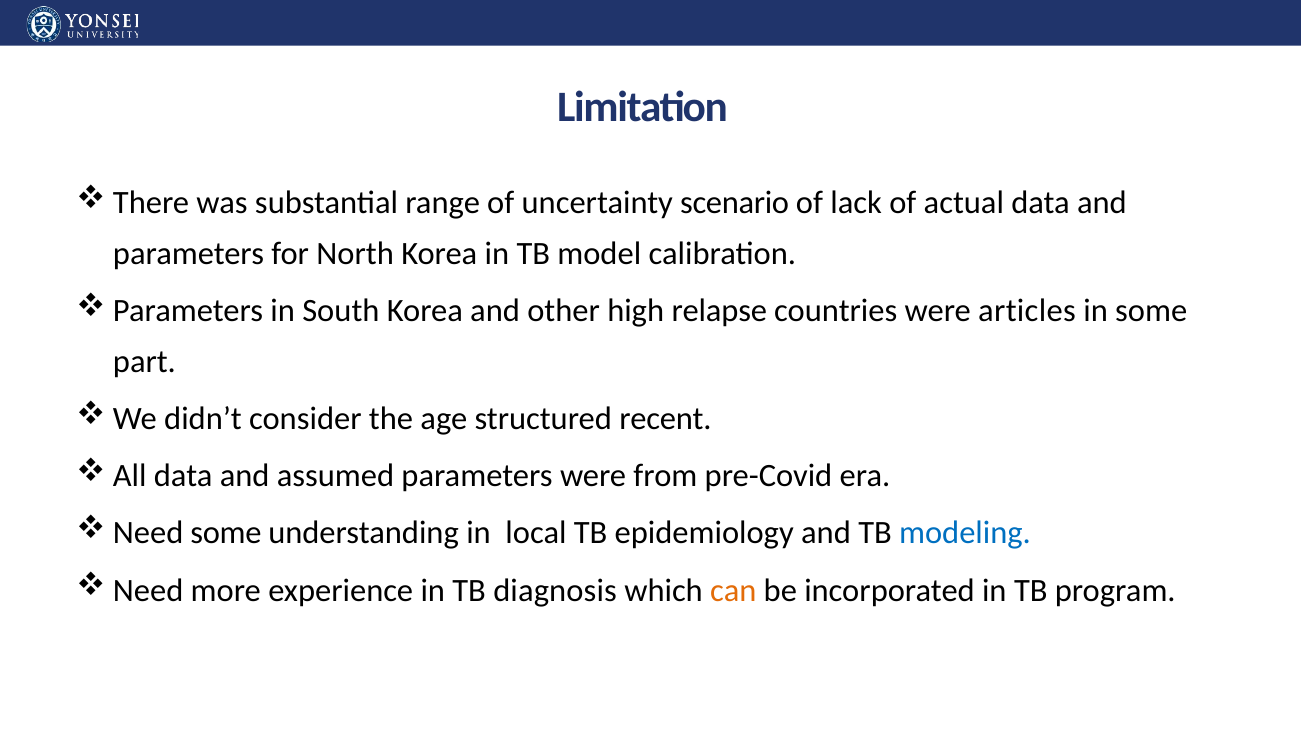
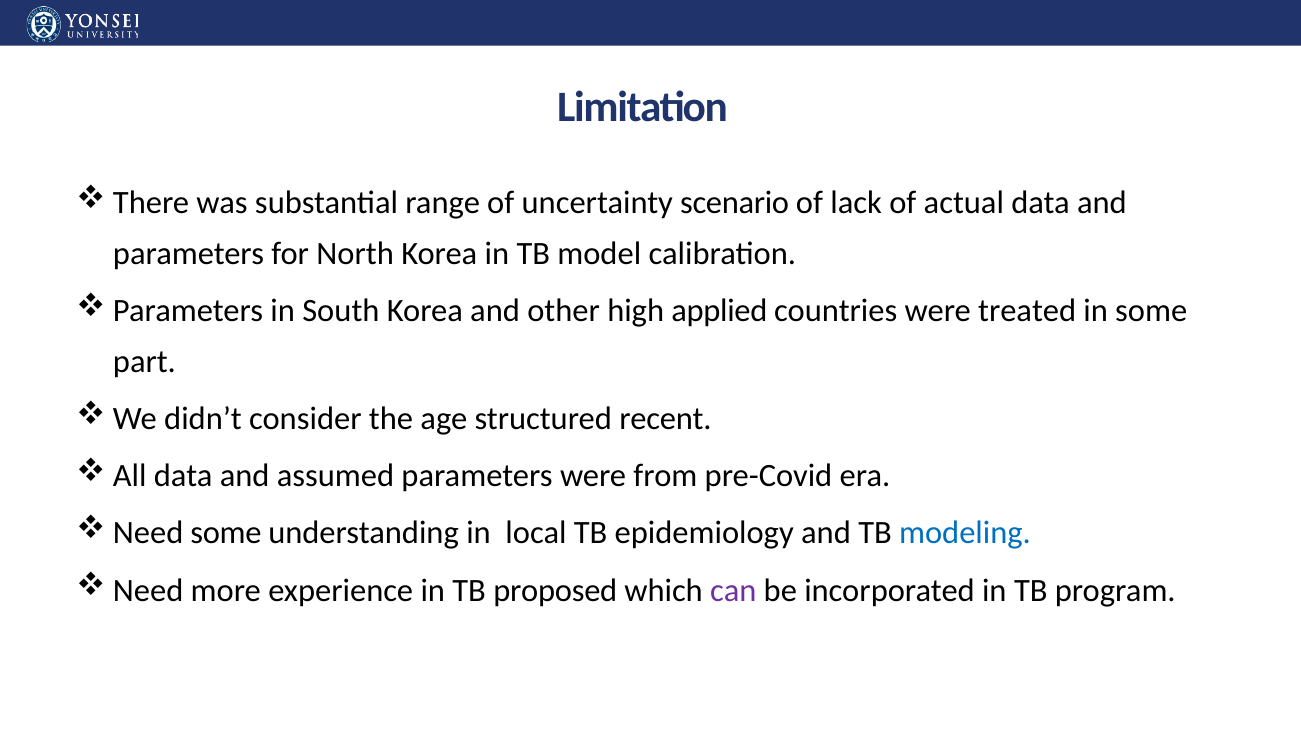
relapse: relapse -> applied (719, 311)
articles: articles -> treated (1027, 311)
diagnosis: diagnosis -> proposed (555, 590)
can colour: orange -> purple (733, 590)
